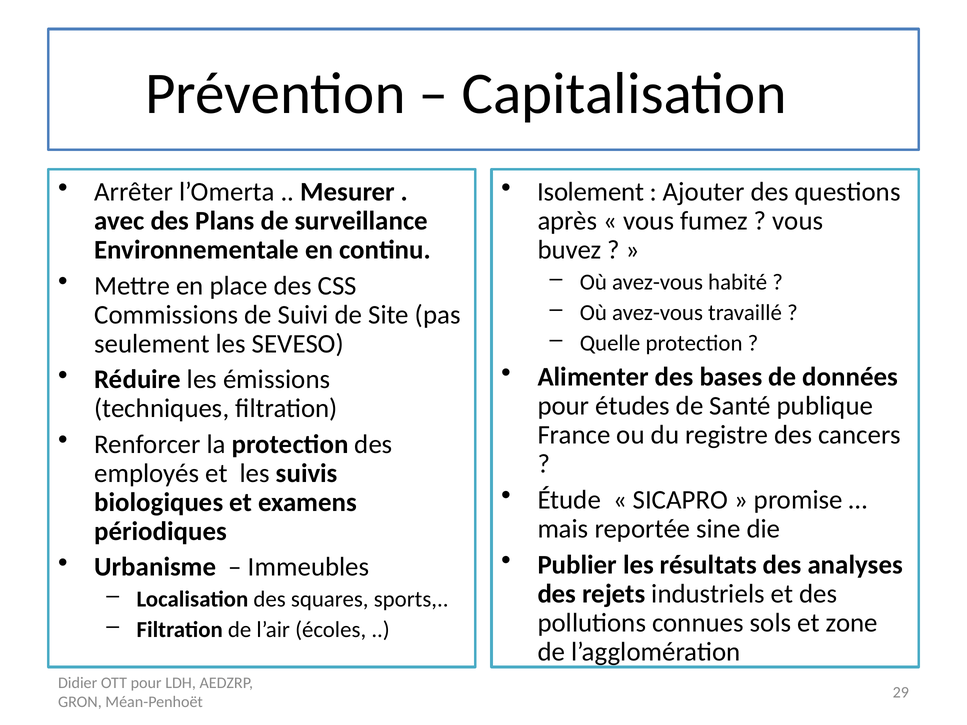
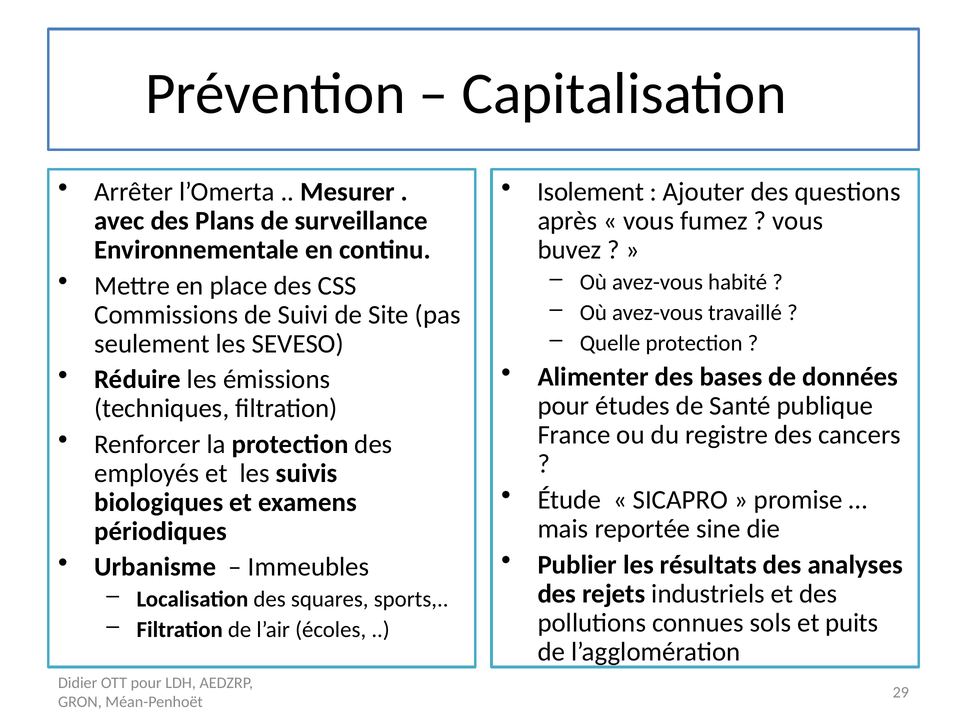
zone: zone -> puits (852, 623)
